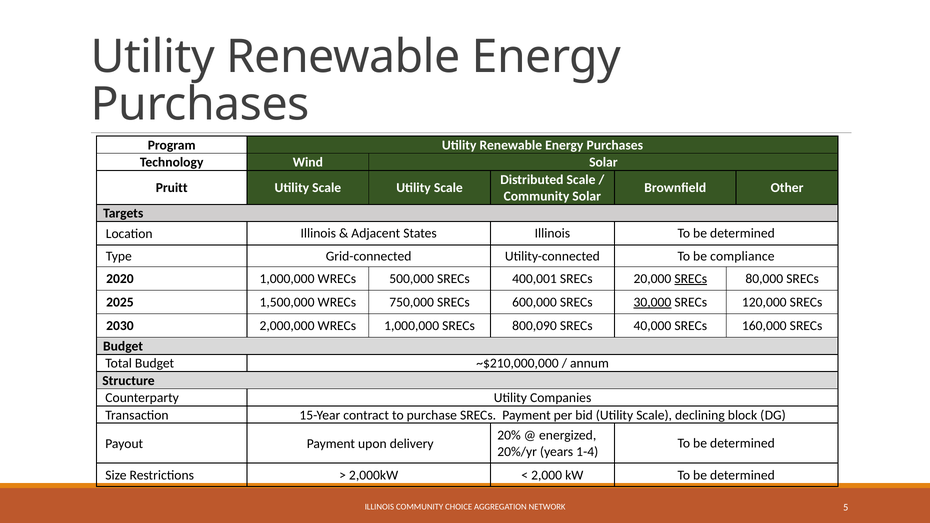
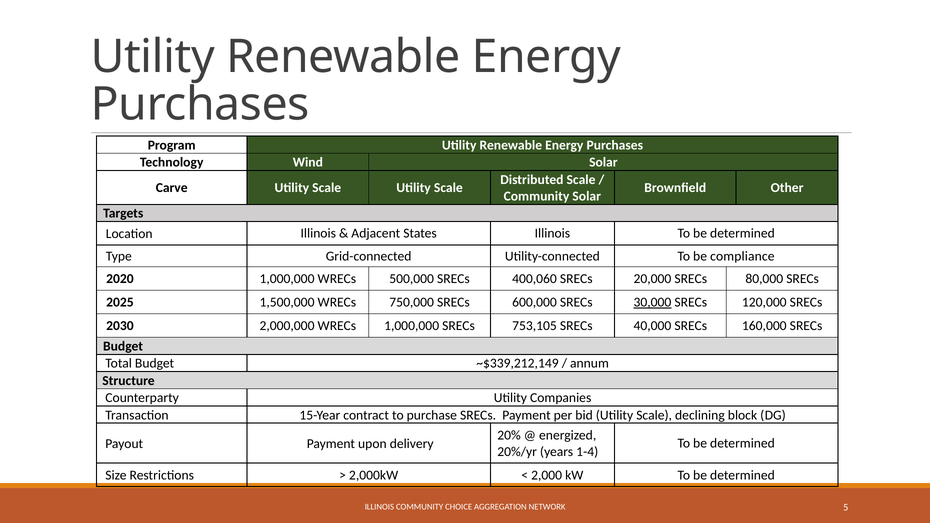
Pruitt: Pruitt -> Carve (172, 188)
400,001: 400,001 -> 400,060 (535, 279)
SRECs underline: present -> none (691, 279)
800,090: 800,090 -> 753,105 (535, 326)
~$210,000,000: ~$210,000,000 -> ~$339,212,149 (517, 364)
